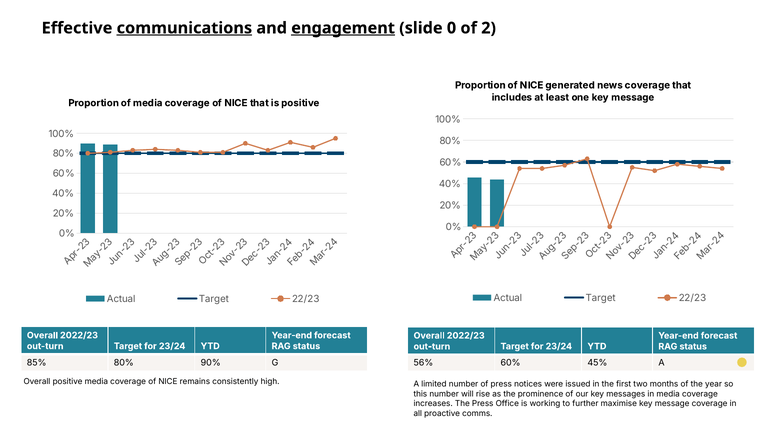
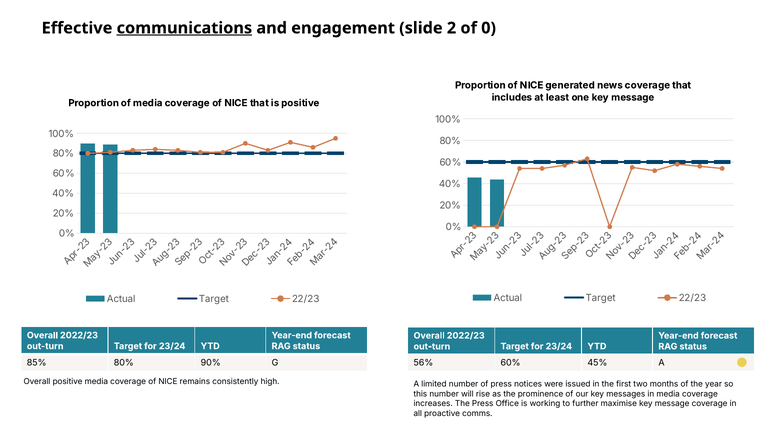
engagement underline: present -> none (343, 28)
slide 0: 0 -> 2 (452, 28)
of 2: 2 -> 0 (489, 28)
